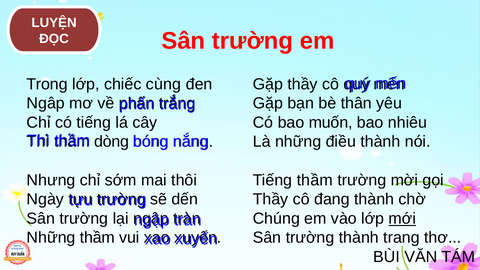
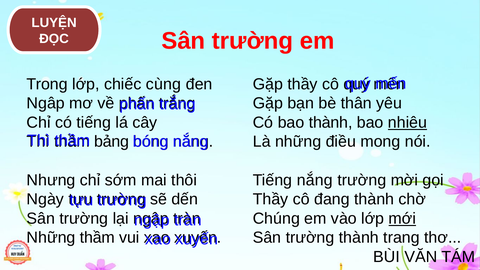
bao muốn: muốn -> thành (331, 123)
nhiêu underline: none -> present (408, 123)
dòng: dòng -> bảng (112, 142)
điều thành: thành -> mong (380, 142)
Tiếng thầm: thầm -> nắng (315, 180)
